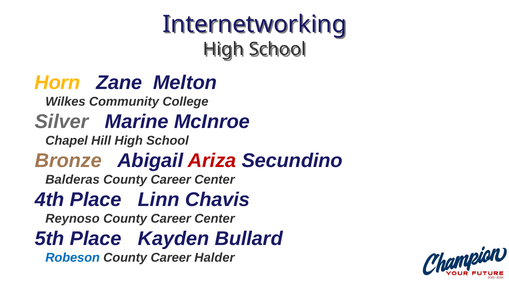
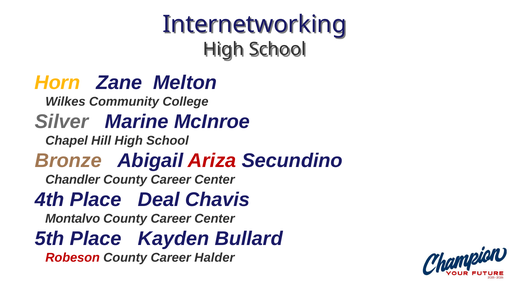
Balderas: Balderas -> Chandler (73, 180)
Linn: Linn -> Deal (159, 200)
Reynoso: Reynoso -> Montalvo (73, 219)
Robeson colour: blue -> red (73, 258)
